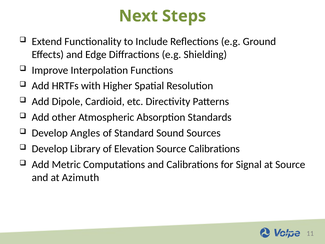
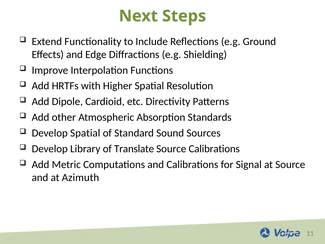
Develop Angles: Angles -> Spatial (85, 133)
Elevation: Elevation -> Translate (134, 149)
